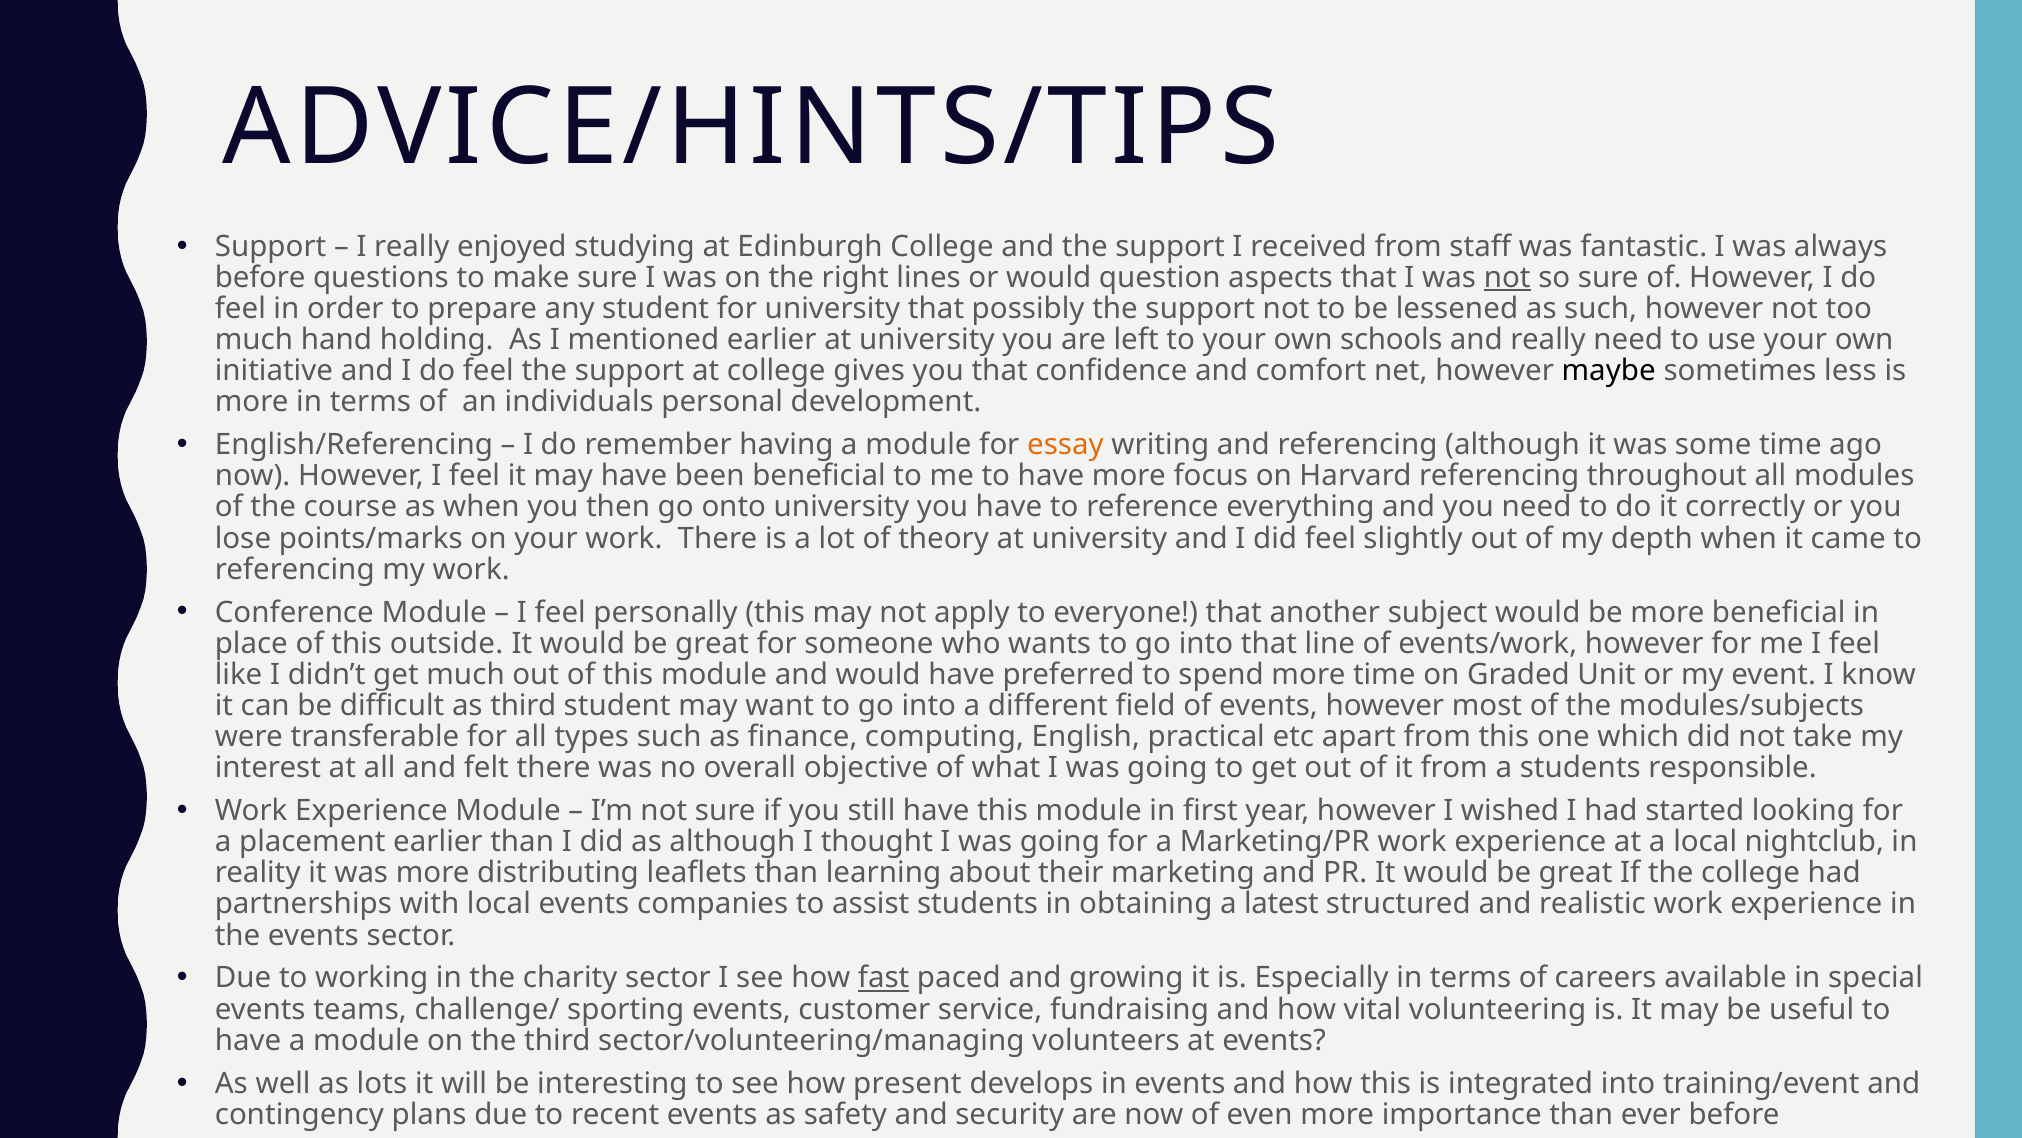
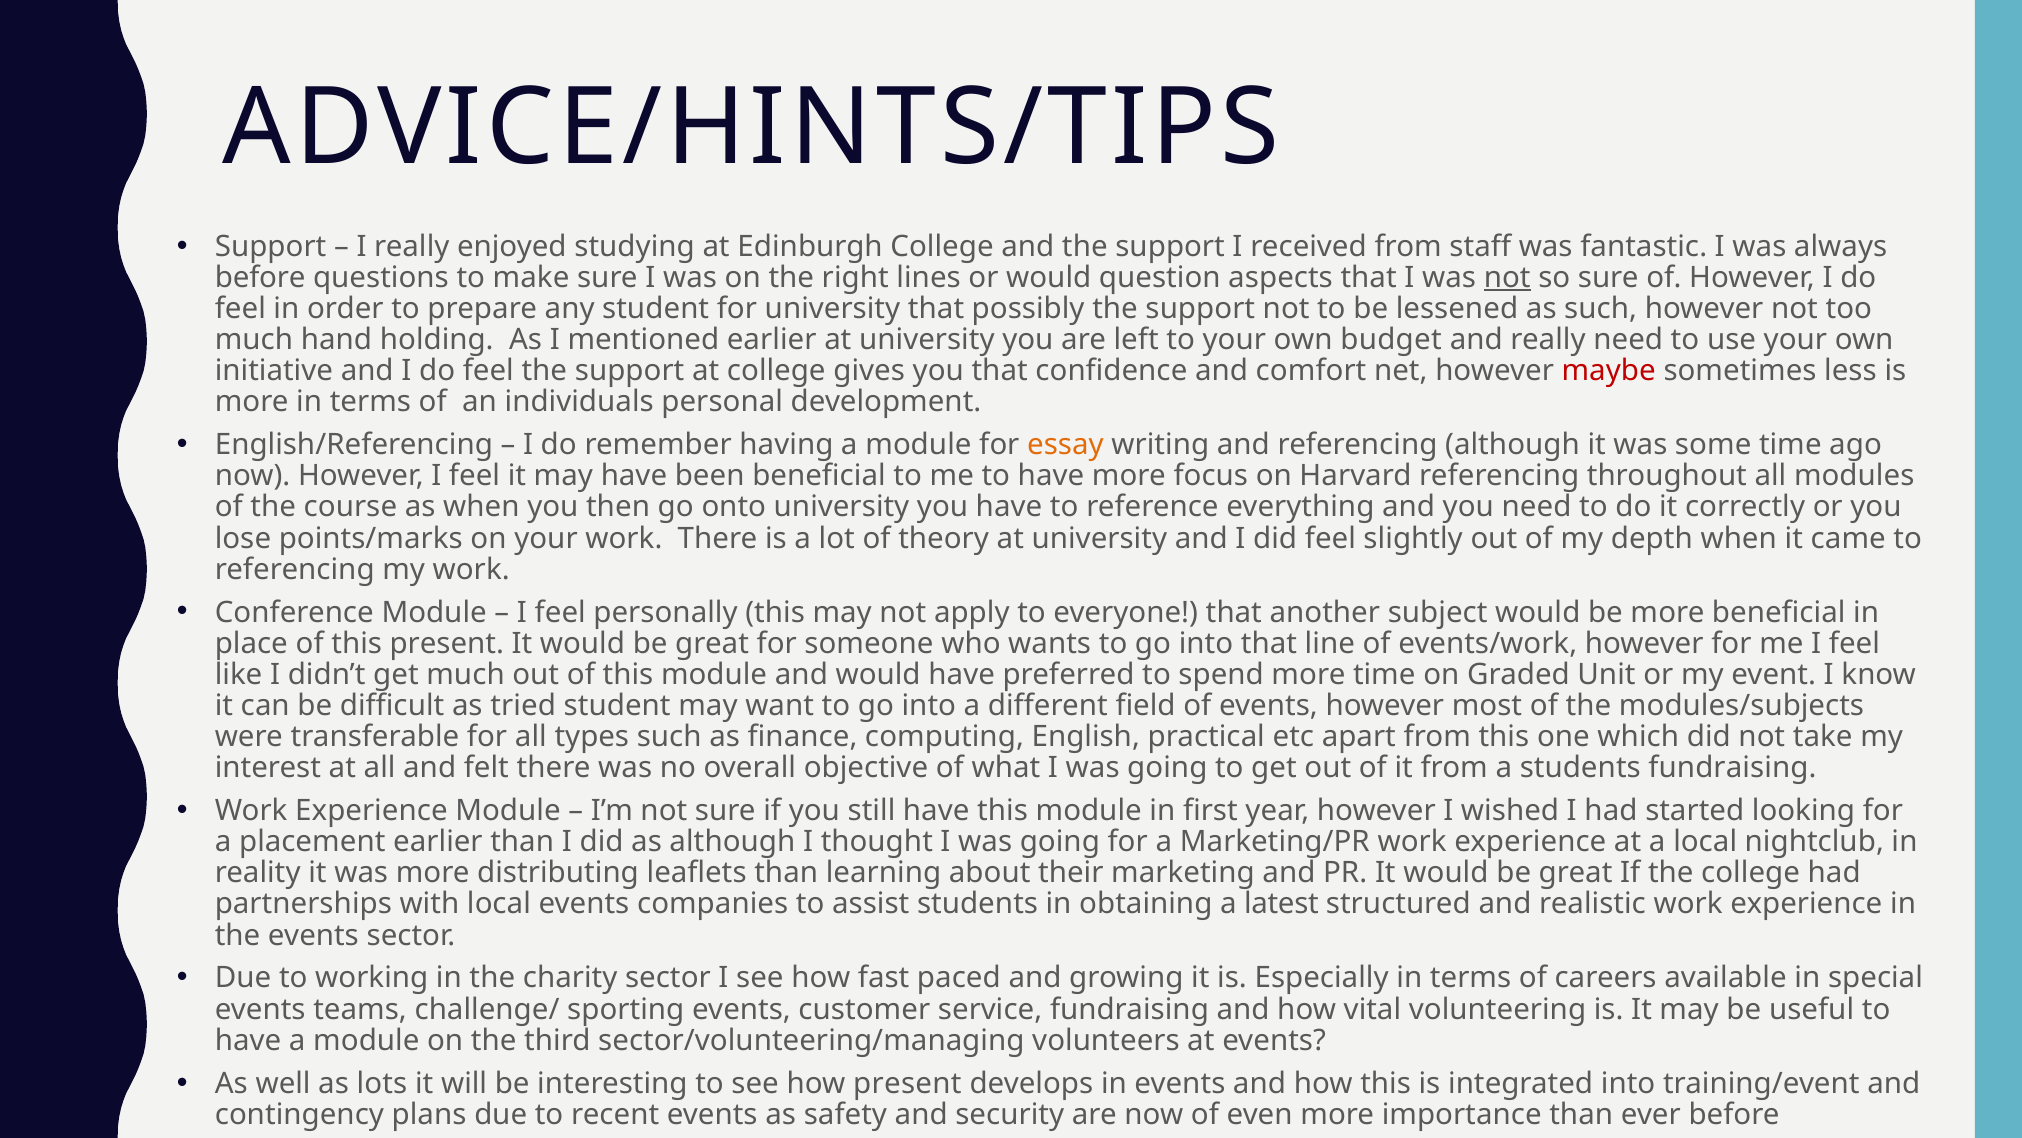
schools: schools -> budget (1391, 340)
maybe colour: black -> red (1609, 371)
this outside: outside -> present (447, 643)
as third: third -> tried (523, 705)
students responsible: responsible -> fundraising (1732, 768)
fast underline: present -> none (884, 978)
